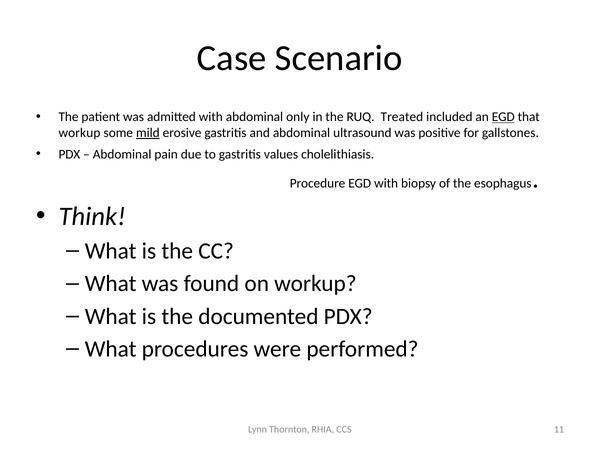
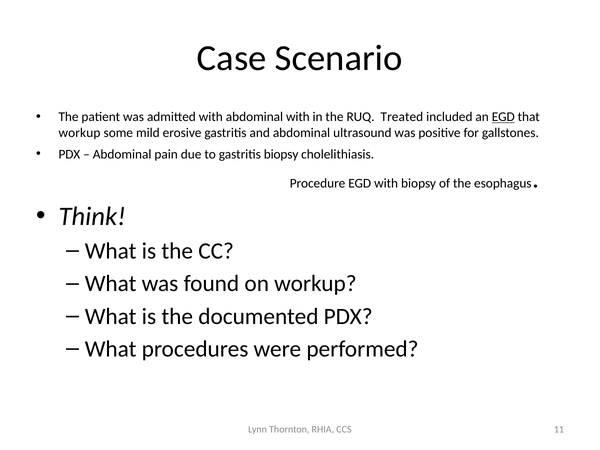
abdominal only: only -> with (298, 117)
mild underline: present -> none (148, 133)
gastritis values: values -> biopsy (281, 154)
